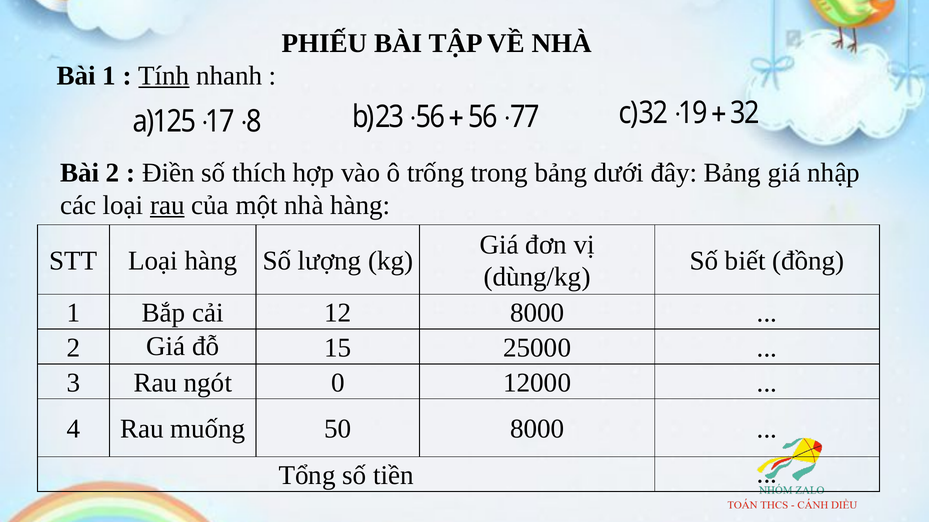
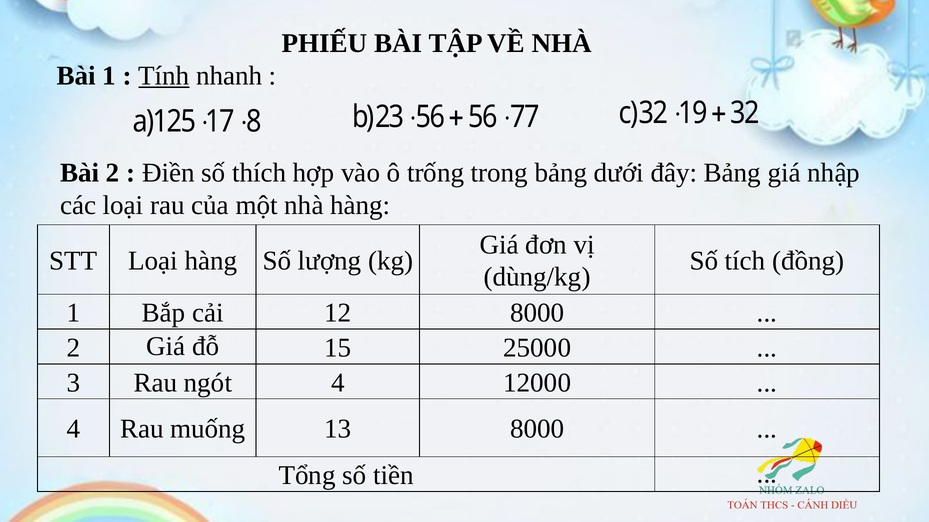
rau underline: present -> none (167, 205)
biết: biết -> tích (745, 261)
ngót 0: 0 -> 4 (338, 383)
50: 50 -> 13 (338, 429)
